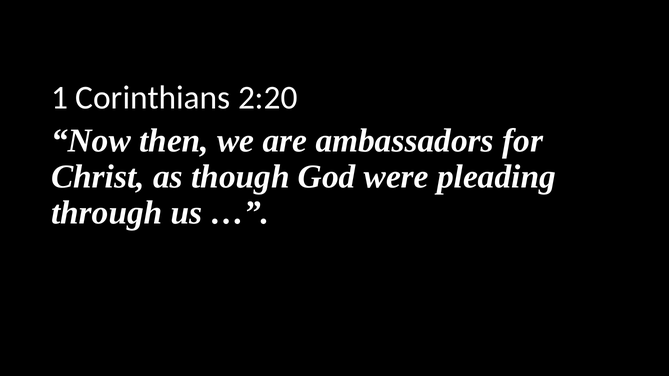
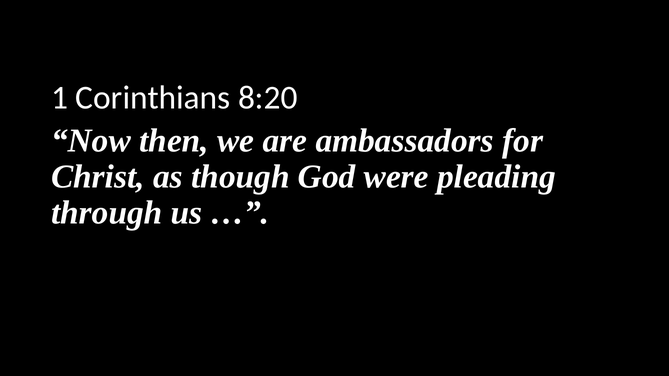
2:20: 2:20 -> 8:20 (268, 98)
